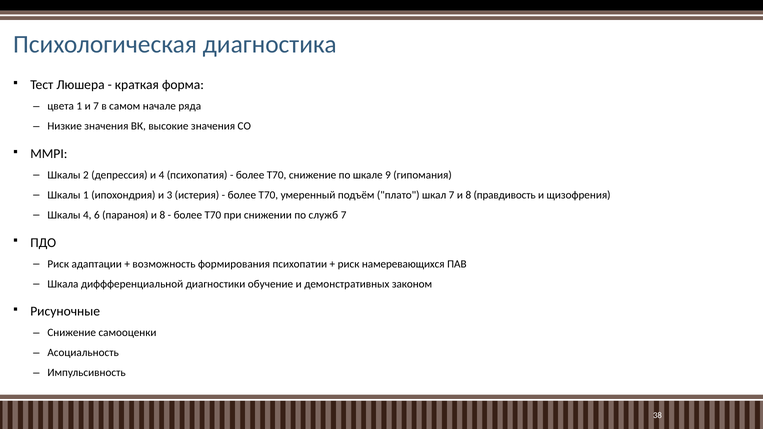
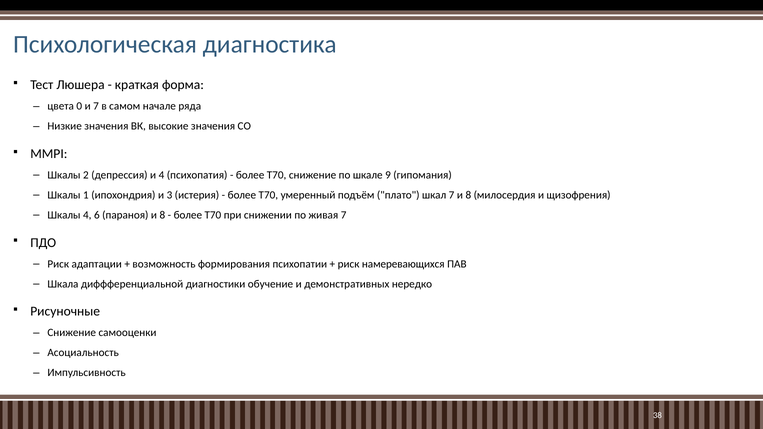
цвета 1: 1 -> 0 (79, 106)
правдивость: правдивость -> милосердия (505, 195)
служб: служб -> живая (323, 215)
законом: законом -> нередко (412, 284)
